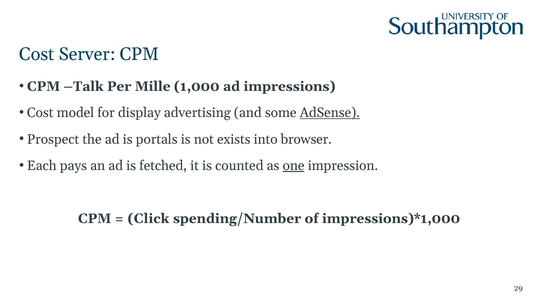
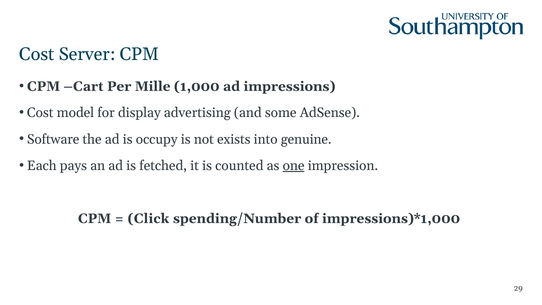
Talk: Talk -> Cart (83, 86)
AdSense underline: present -> none (330, 113)
Prospect: Prospect -> Software (53, 139)
portals: portals -> occupy (157, 139)
browser: browser -> genuine (306, 139)
